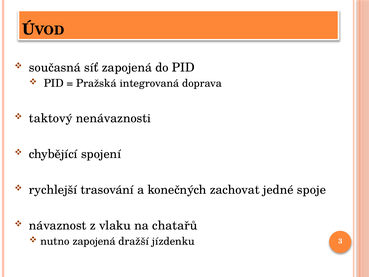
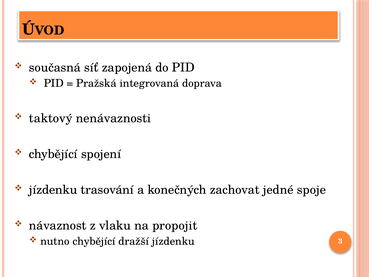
rychlejší: rychlejší -> jízdenku (53, 190)
chatařů: chatařů -> propojit (175, 225)
nutno zapojená: zapojená -> chybějící (94, 241)
